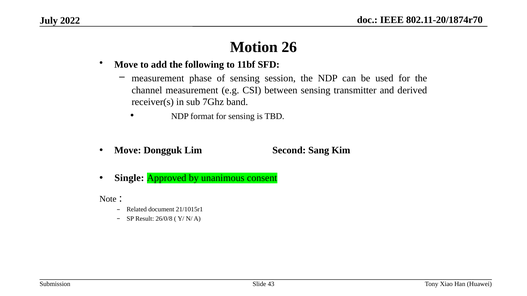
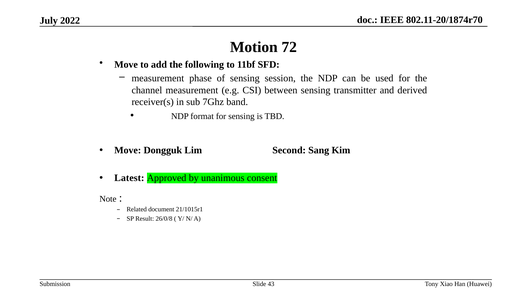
26: 26 -> 72 (289, 47)
Single: Single -> Latest (129, 178)
